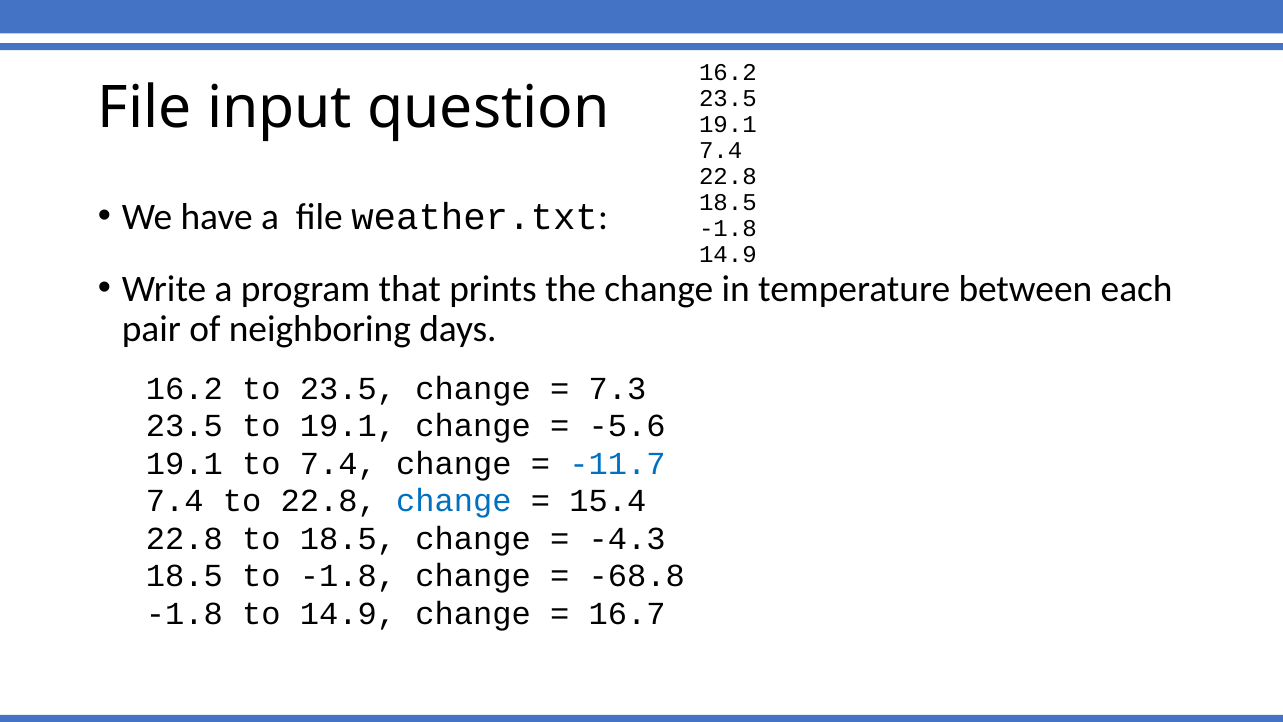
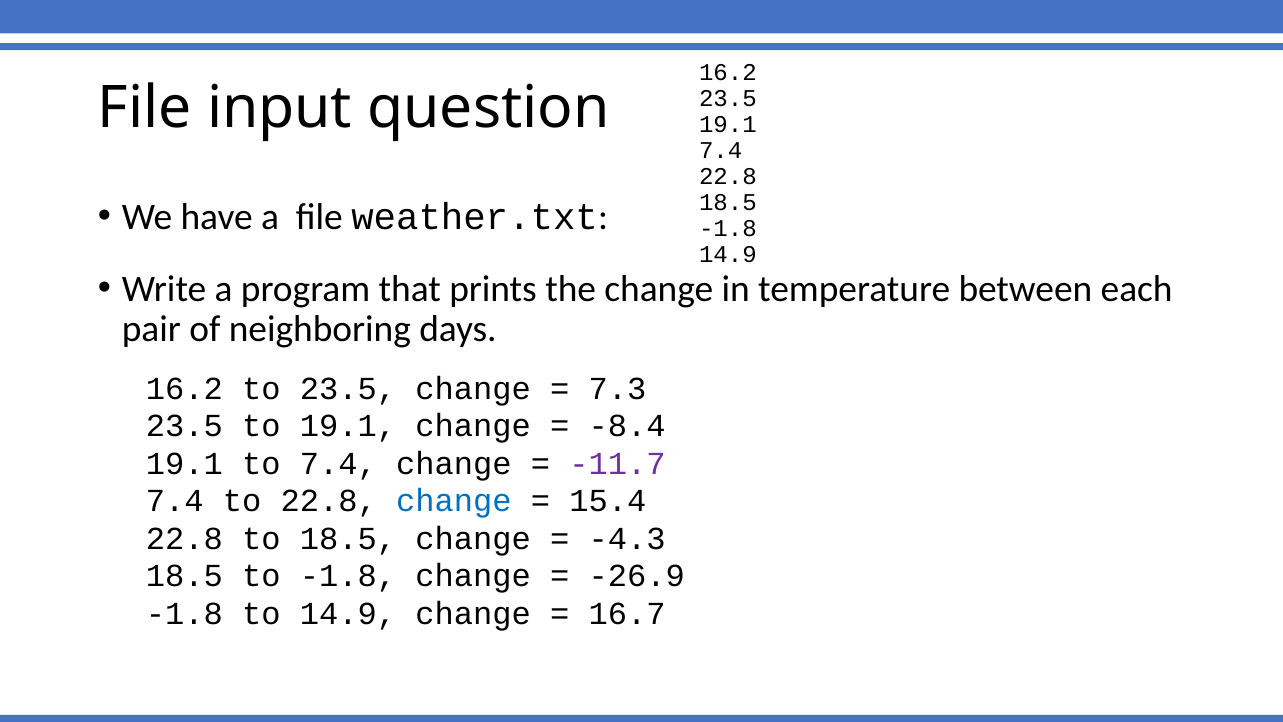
-5.6: -5.6 -> -8.4 (627, 426)
-11.7 colour: blue -> purple (618, 463)
-68.8: -68.8 -> -26.9 (637, 576)
